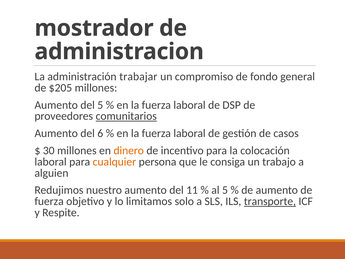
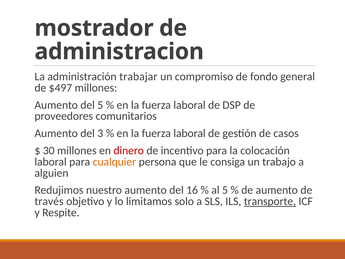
$205: $205 -> $497 (60, 88)
comunitarios underline: present -> none (126, 116)
6: 6 -> 3 (100, 133)
dinero colour: orange -> red (129, 150)
11: 11 -> 16 (192, 190)
fuerza: fuerza -> través (49, 201)
